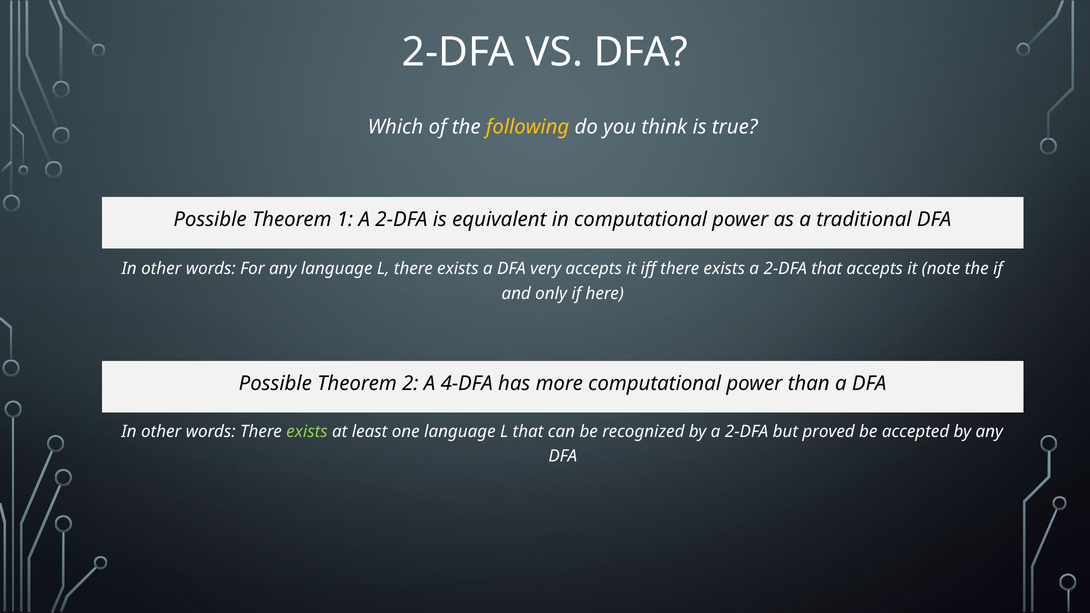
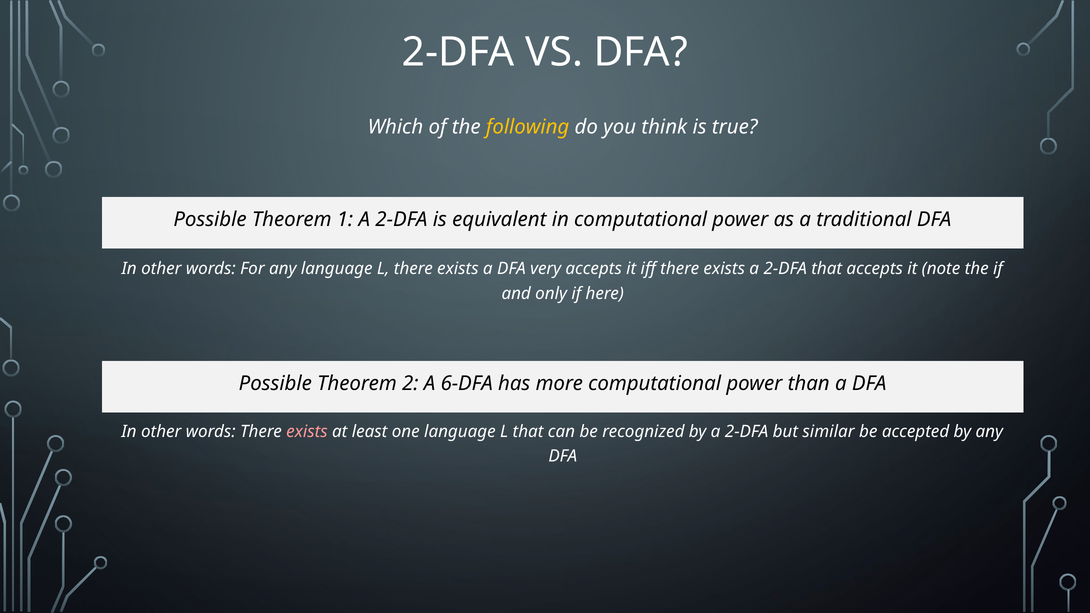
4-DFA: 4-DFA -> 6-DFA (467, 384)
exists colour: light green -> pink (307, 432)
proved: proved -> similar (829, 432)
